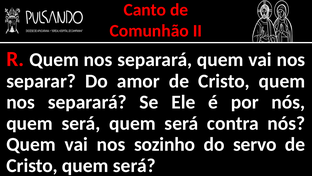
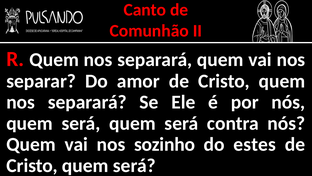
servo: servo -> estes (255, 144)
